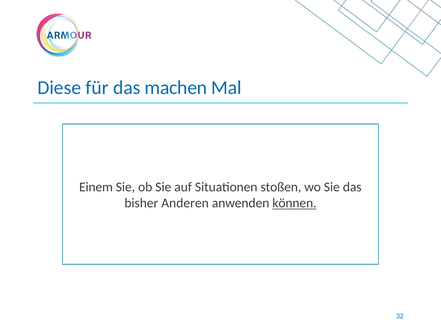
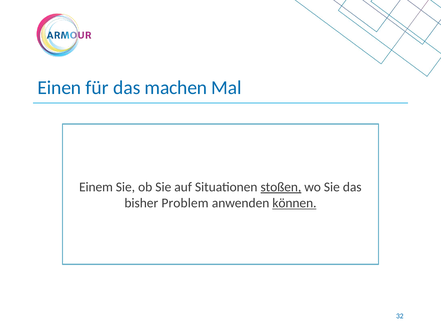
Diese: Diese -> Einen (59, 88)
stoßen underline: none -> present (281, 187)
Anderen: Anderen -> Problem (185, 203)
